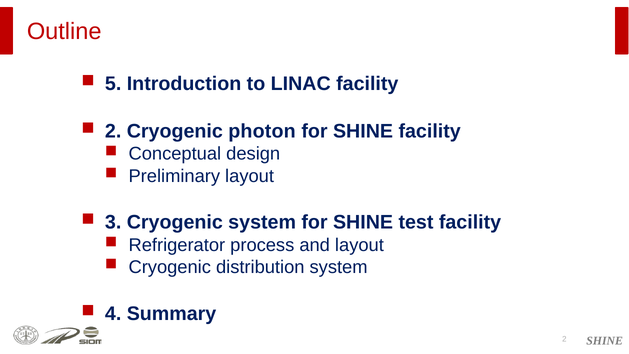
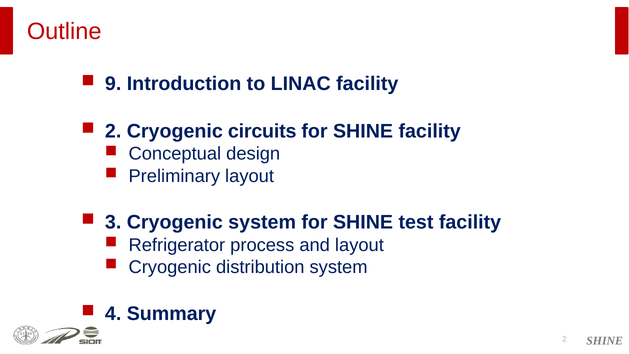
5: 5 -> 9 (113, 84)
photon: photon -> circuits (262, 131)
